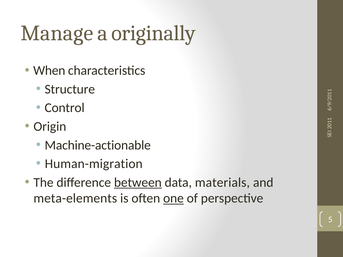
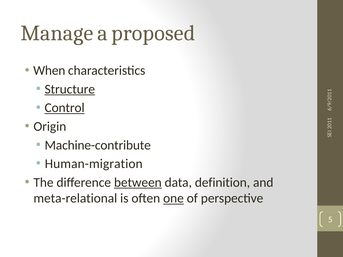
originally: originally -> proposed (153, 33)
Structure underline: none -> present (70, 89)
Control underline: none -> present (65, 108)
Machine-actionable: Machine-actionable -> Machine-contribute (98, 145)
materials: materials -> definition (222, 183)
meta-elements: meta-elements -> meta-relational (75, 199)
